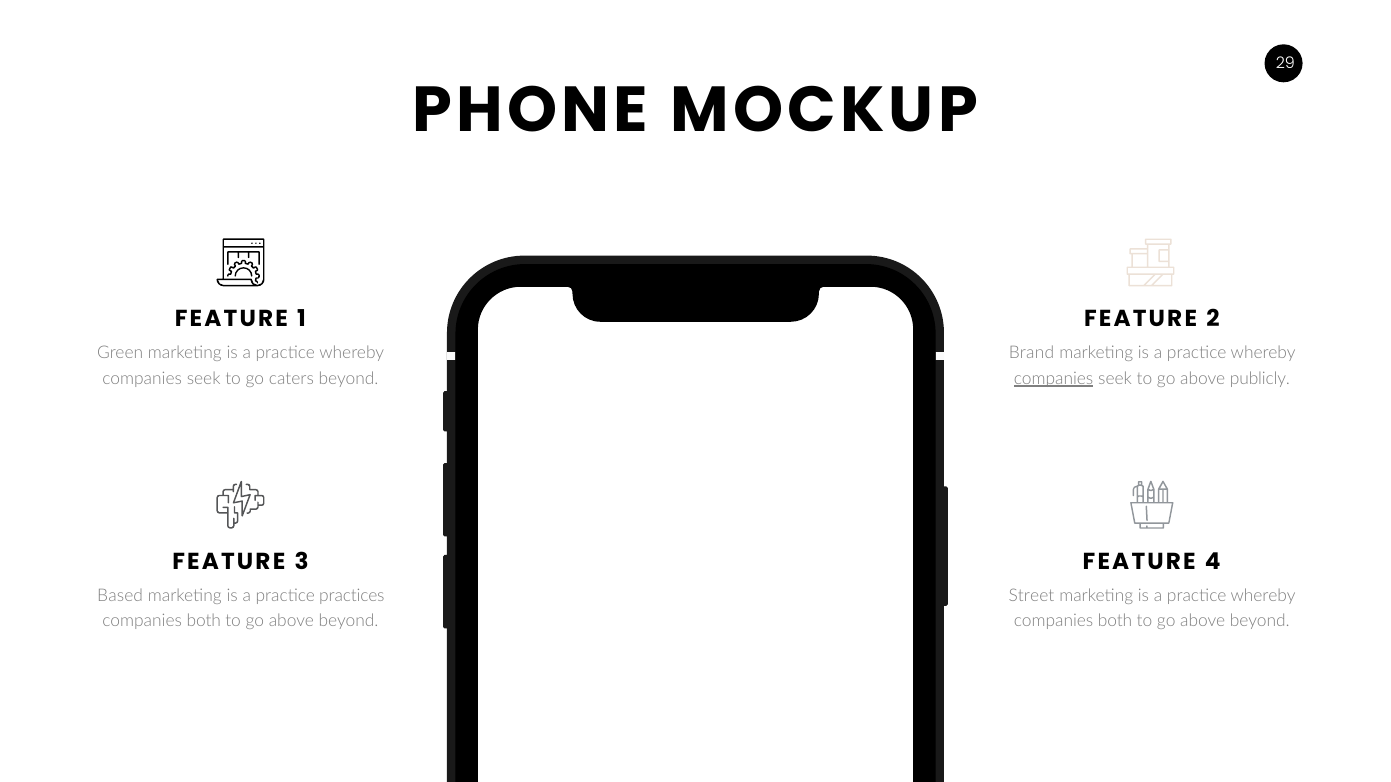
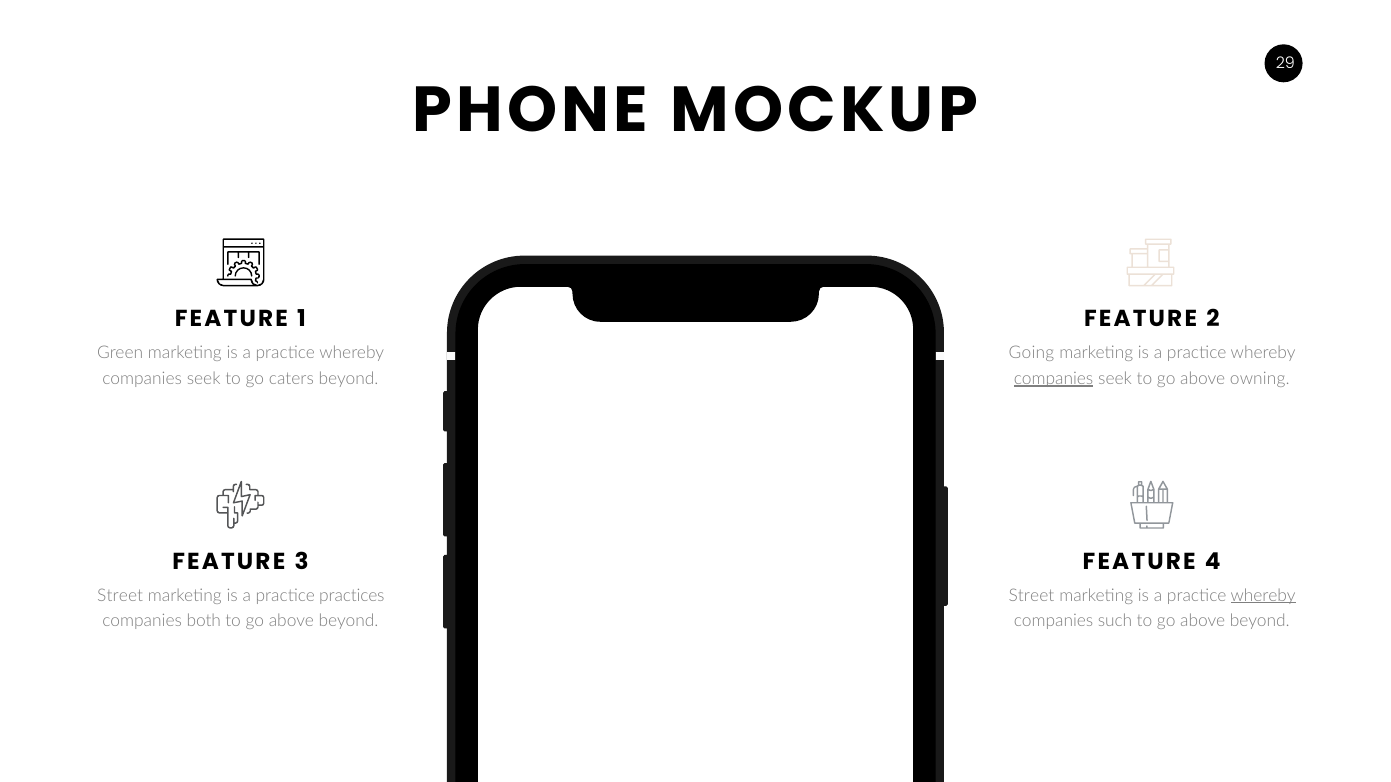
Brand: Brand -> Going (1031, 353)
publicly: publicly -> owning (1260, 379)
Based: Based -> Street (120, 596)
whereby underline: none -> present (1263, 596)
both: both -> such (1115, 621)
